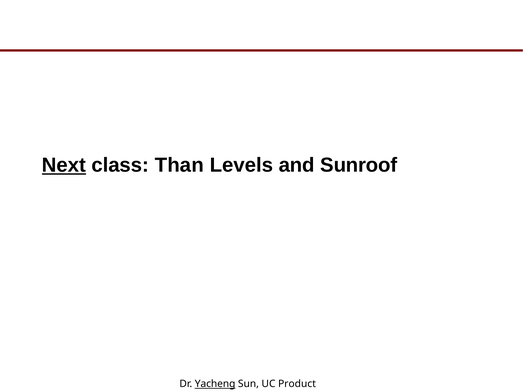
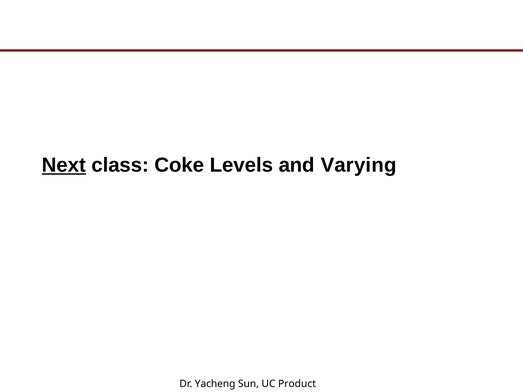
Than: Than -> Coke (179, 165)
Sunroof: Sunroof -> Varying (359, 165)
Yacheng underline: present -> none (215, 384)
